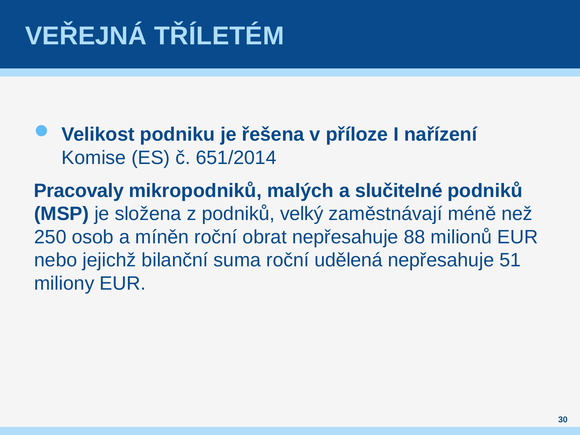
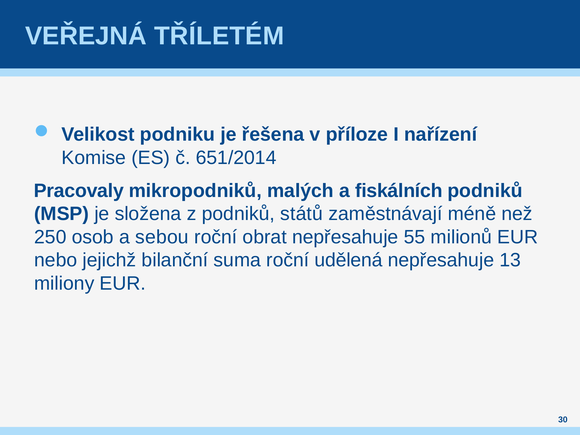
slučitelné: slučitelné -> fiskálních (399, 191)
velký: velký -> států (302, 214)
míněn: míněn -> sebou (162, 237)
88: 88 -> 55 (415, 237)
51: 51 -> 13 (510, 260)
